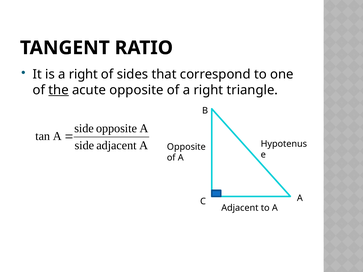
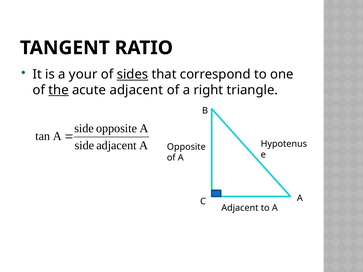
is a right: right -> your (83, 74)
sides underline: none -> present (133, 74)
acute opposite: opposite -> adjacent (136, 90)
